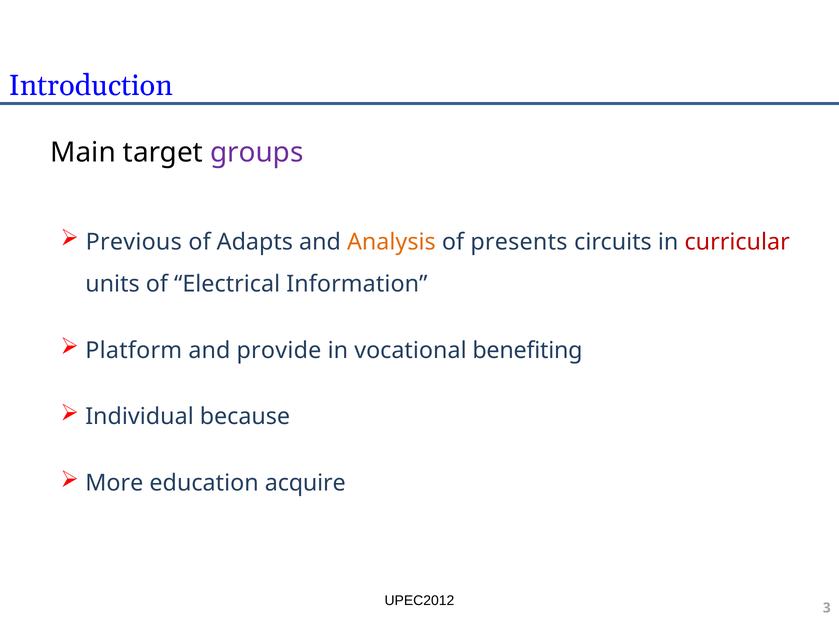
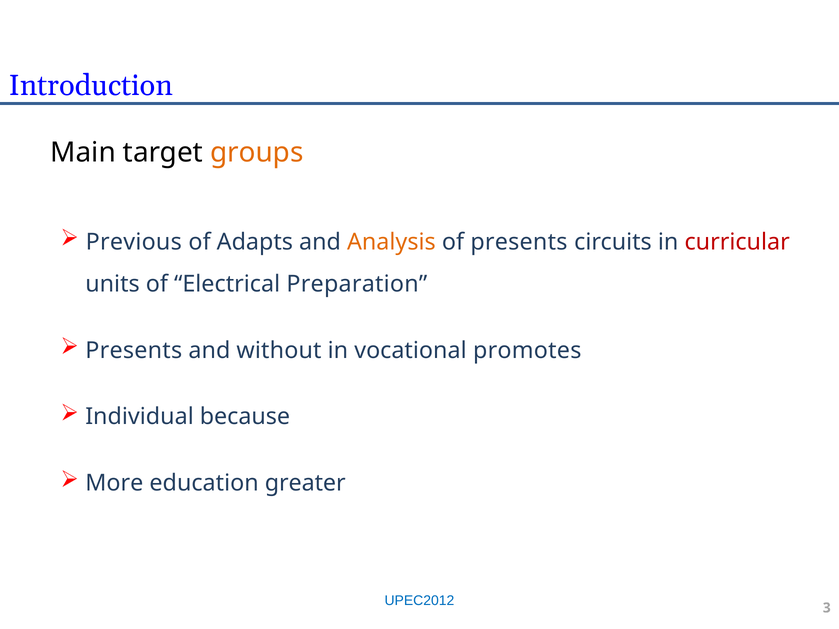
groups colour: purple -> orange (257, 153)
Information: Information -> Preparation (357, 284)
Platform: Platform -> Presents (134, 350)
provide: provide -> without (279, 350)
benefiting: benefiting -> promotes (527, 350)
acquire: acquire -> greater (305, 483)
UPEC2012 colour: black -> blue (419, 601)
